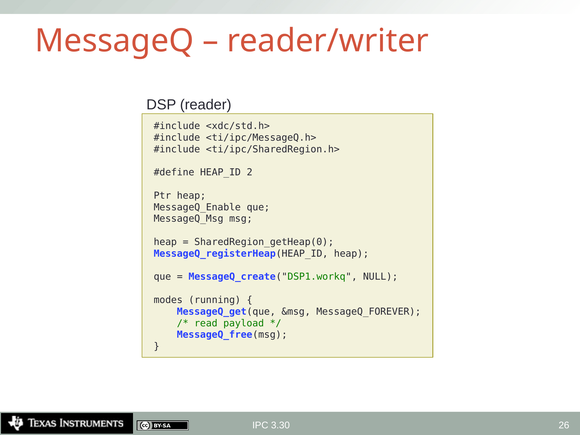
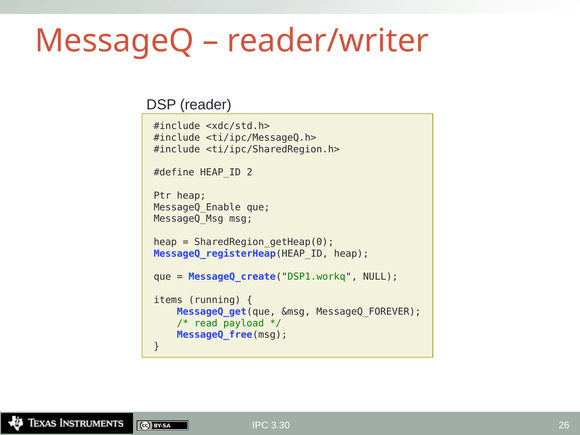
modes: modes -> items (168, 300)
